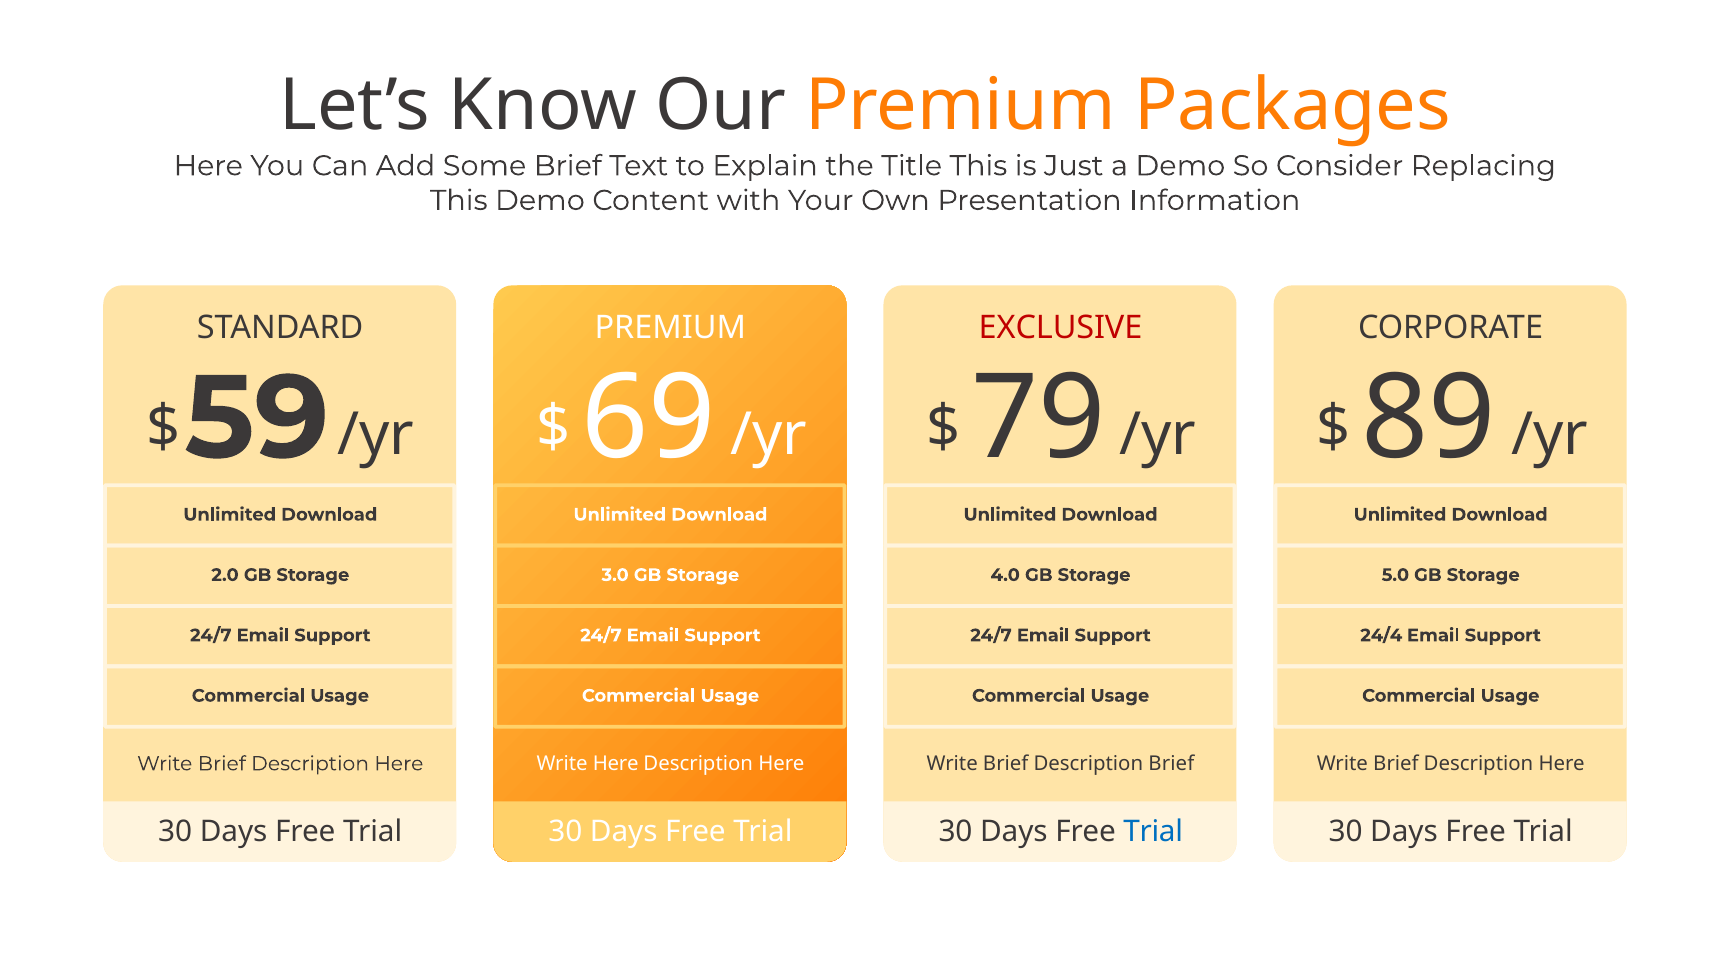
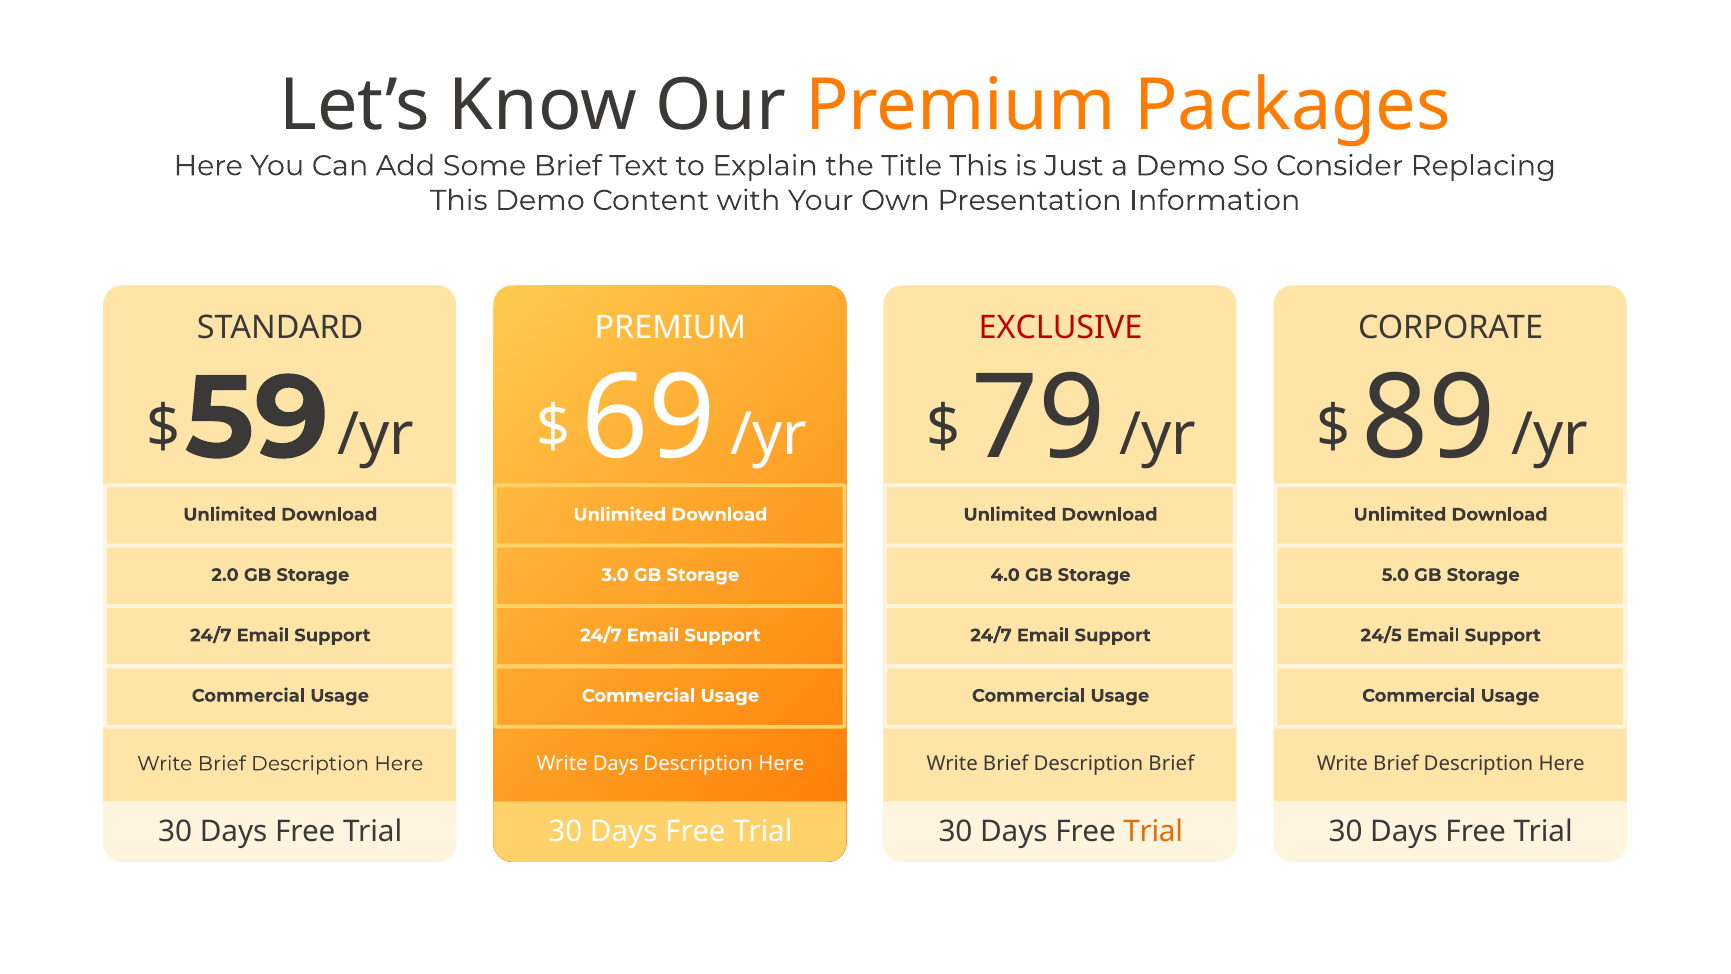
24/4: 24/4 -> 24/5 (1381, 635)
Write Here: Here -> Days (616, 763)
Trial colour: blue -> orange (1153, 832)
